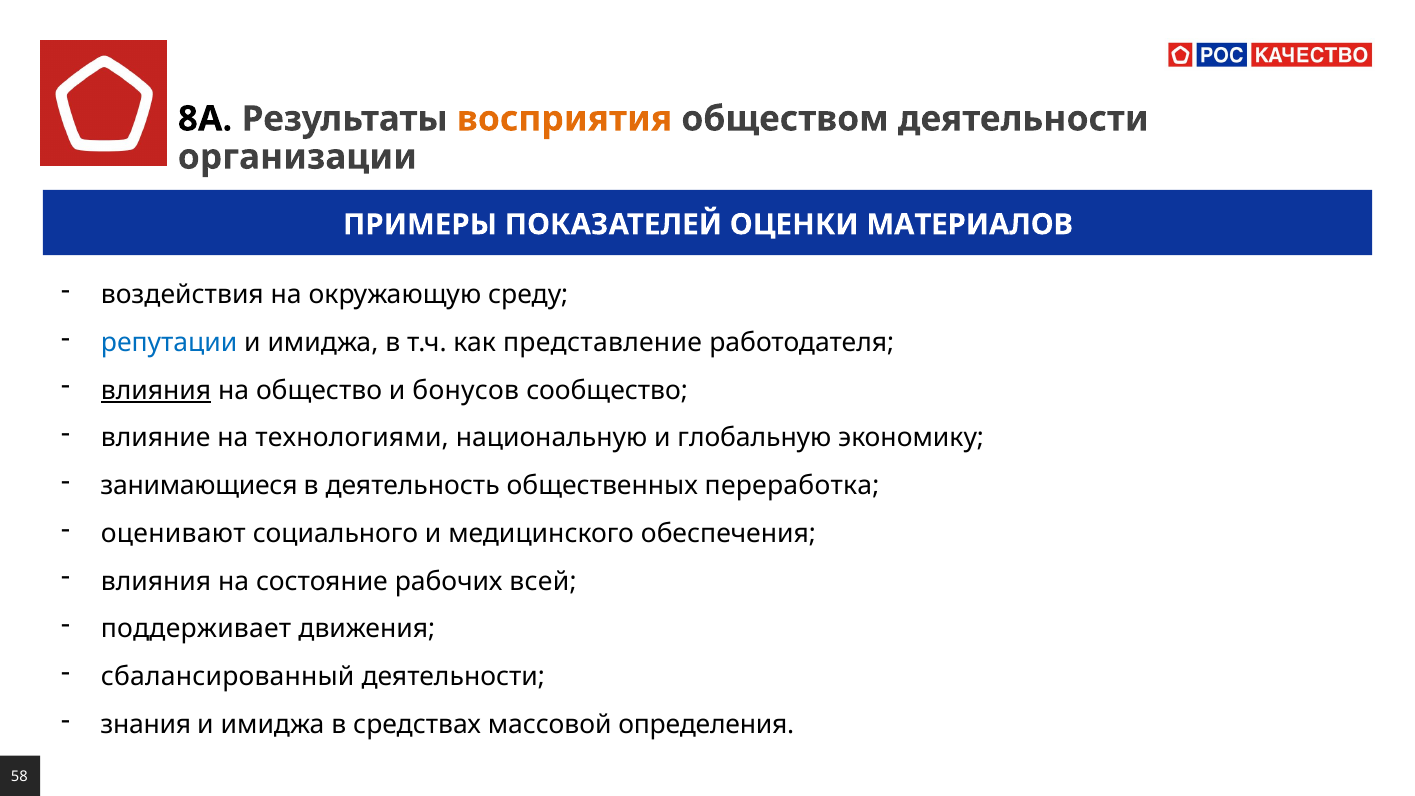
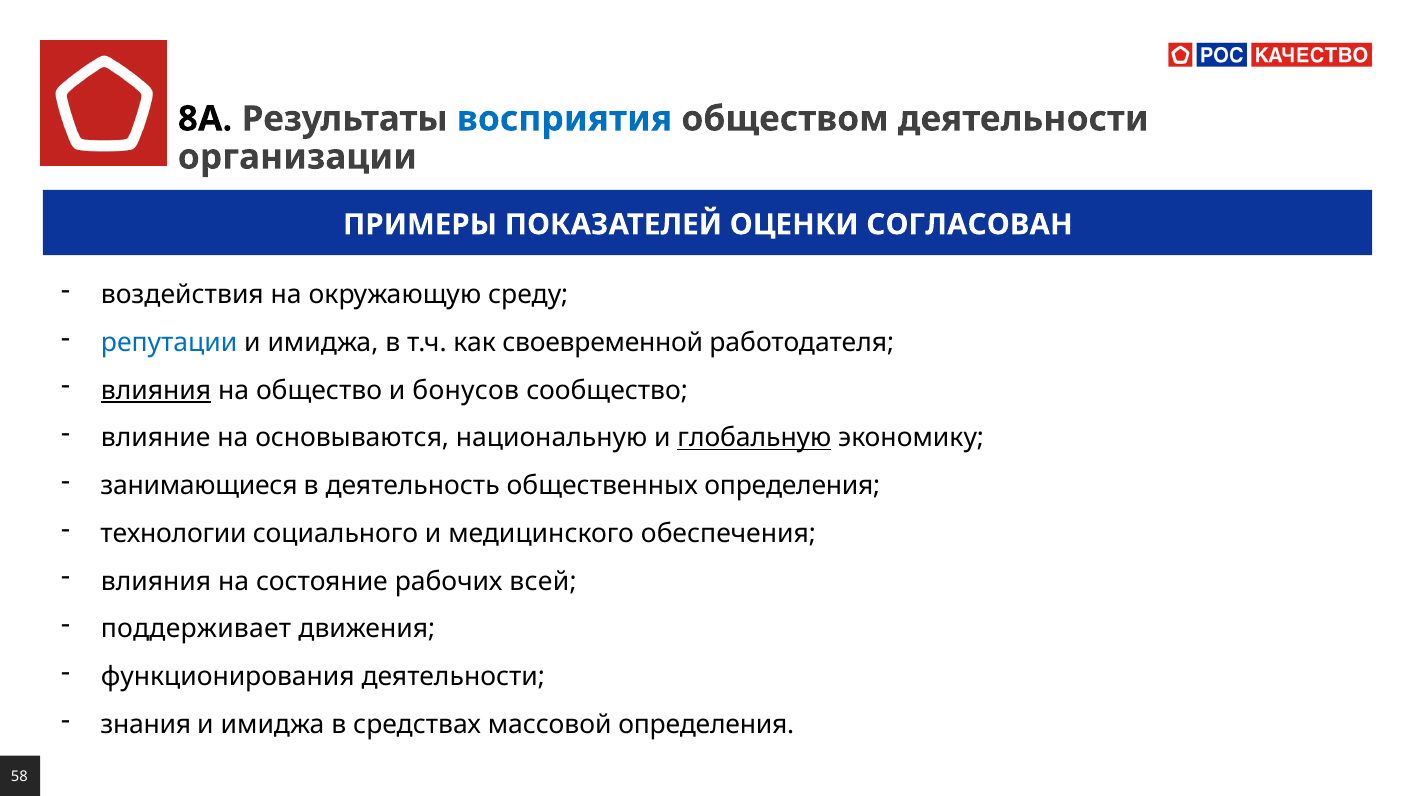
восприятия colour: orange -> blue (565, 119)
МАТЕРИАЛОВ: МАТЕРИАЛОВ -> СОГЛАСОВАН (970, 225)
представление: представление -> своевременной (603, 343)
технологиями: технологиями -> основываются (352, 438)
глобальную underline: none -> present (754, 438)
общественных переработка: переработка -> определения (792, 486)
оценивают: оценивают -> технологии (174, 534)
сбалансированный: сбалансированный -> функционирования (228, 677)
